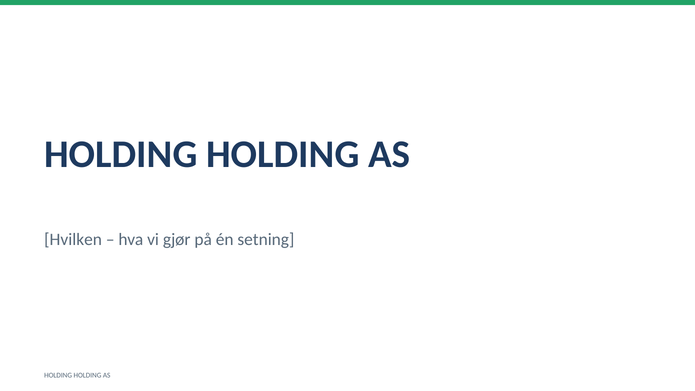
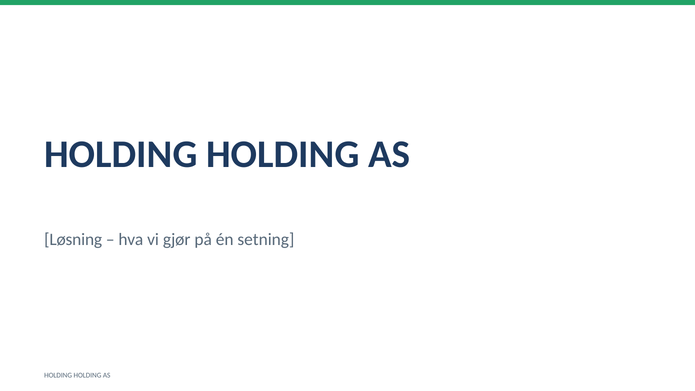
Hvilken: Hvilken -> Løsning (73, 239)
